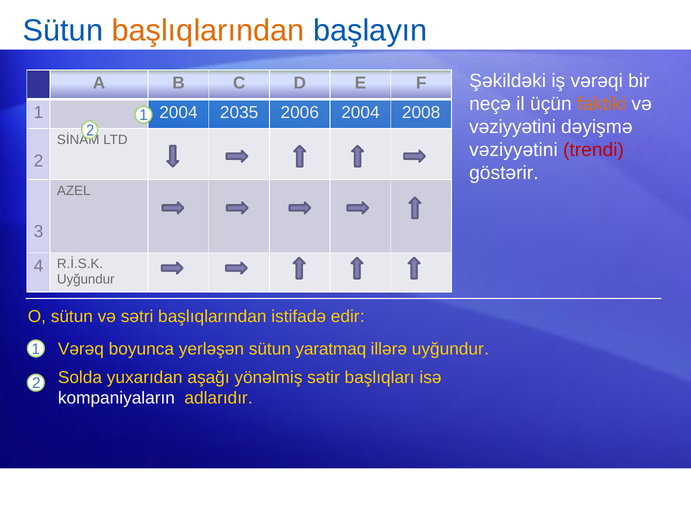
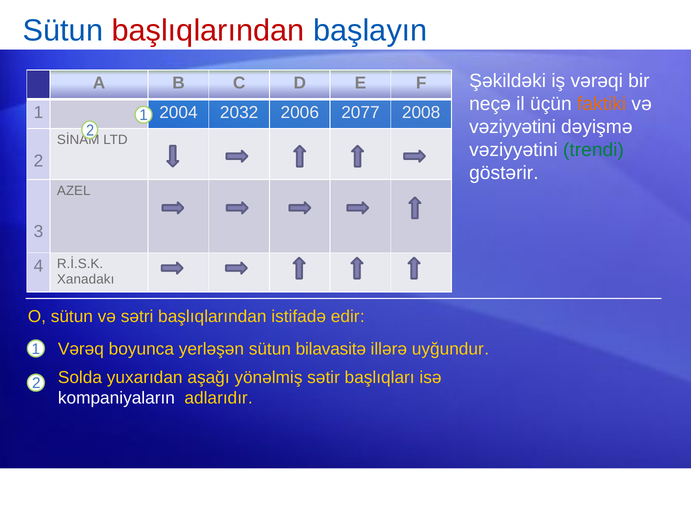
başlıqlarından colour: orange -> red (208, 31)
2035: 2035 -> 2032 (239, 113)
2006 2004: 2004 -> 2077 (360, 113)
trendi colour: red -> green (594, 150)
Uyğundur: Uyğundur -> Xanadakı (86, 279)
yaratmaq: yaratmaq -> bilavasitə (331, 349)
